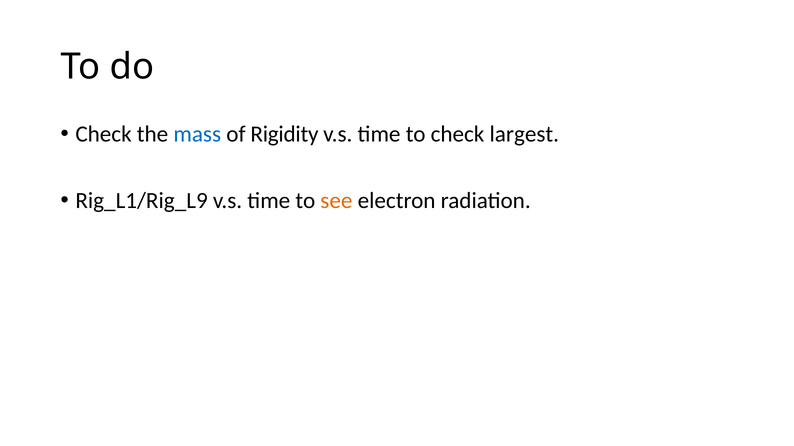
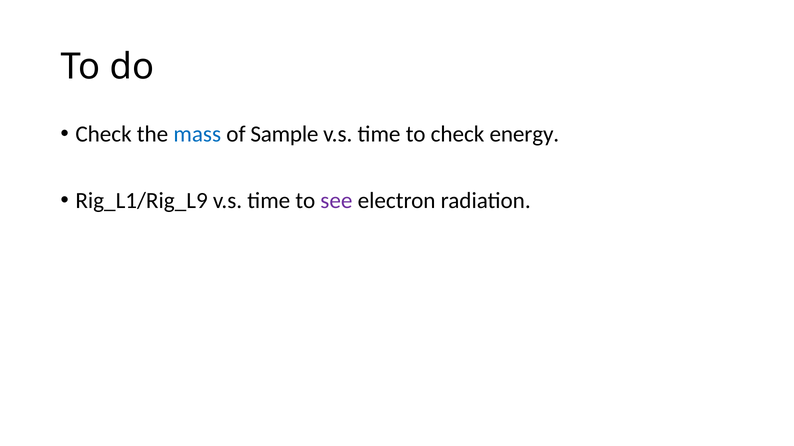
Rigidity: Rigidity -> Sample (284, 134)
largest: largest -> energy (524, 134)
see colour: orange -> purple (336, 201)
